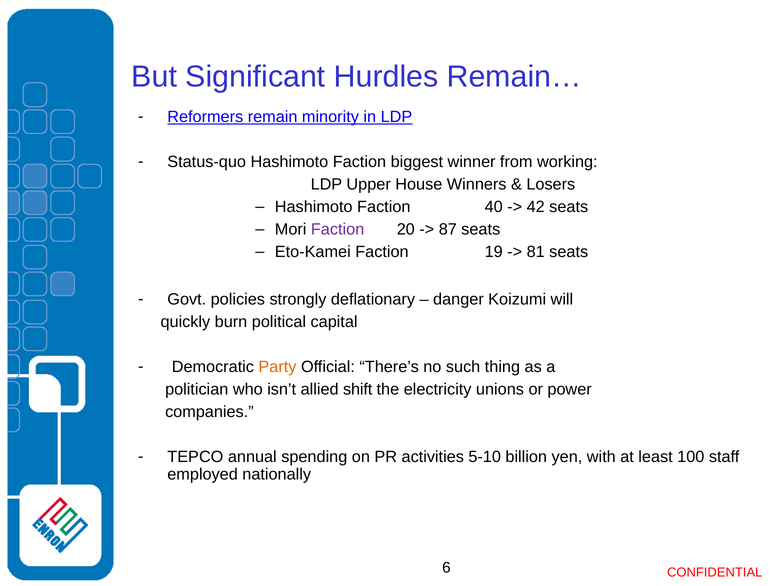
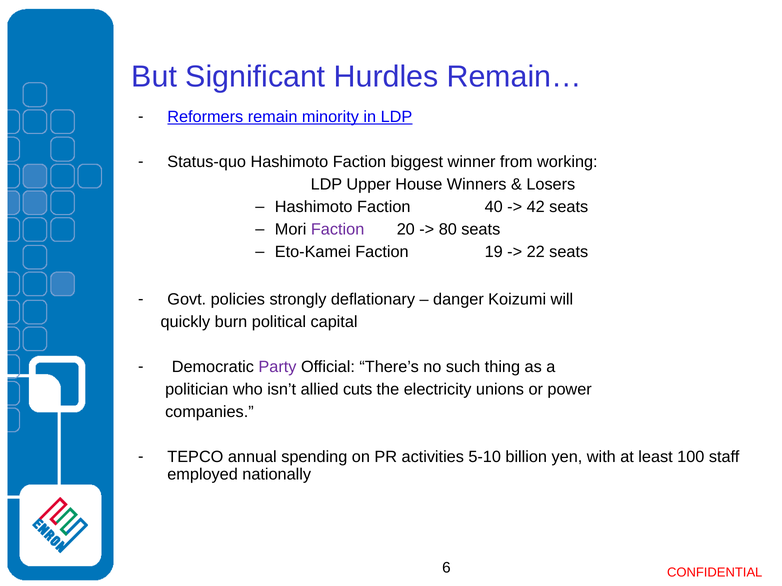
87: 87 -> 80 (448, 229)
81: 81 -> 22 (536, 252)
Party colour: orange -> purple (277, 367)
shift: shift -> cuts (358, 390)
